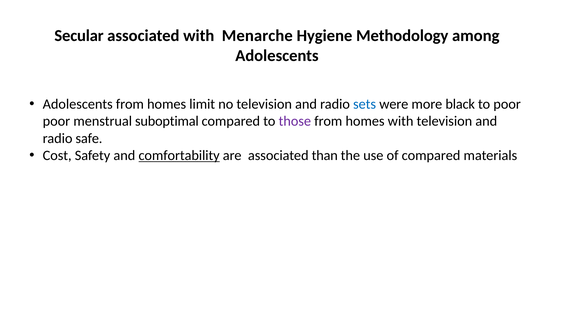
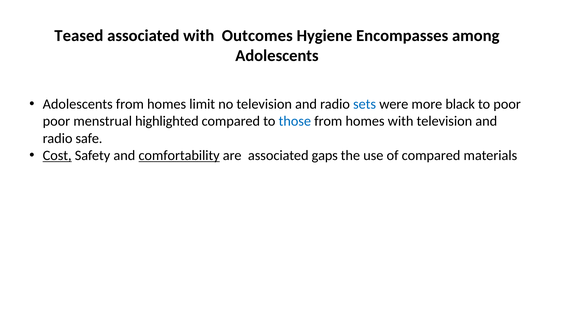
Secular: Secular -> Teased (79, 36)
Menarche: Menarche -> Outcomes (257, 36)
Methodology: Methodology -> Encompasses (402, 36)
suboptimal: suboptimal -> highlighted (167, 121)
those colour: purple -> blue (295, 121)
Cost underline: none -> present (57, 155)
than: than -> gaps (325, 155)
